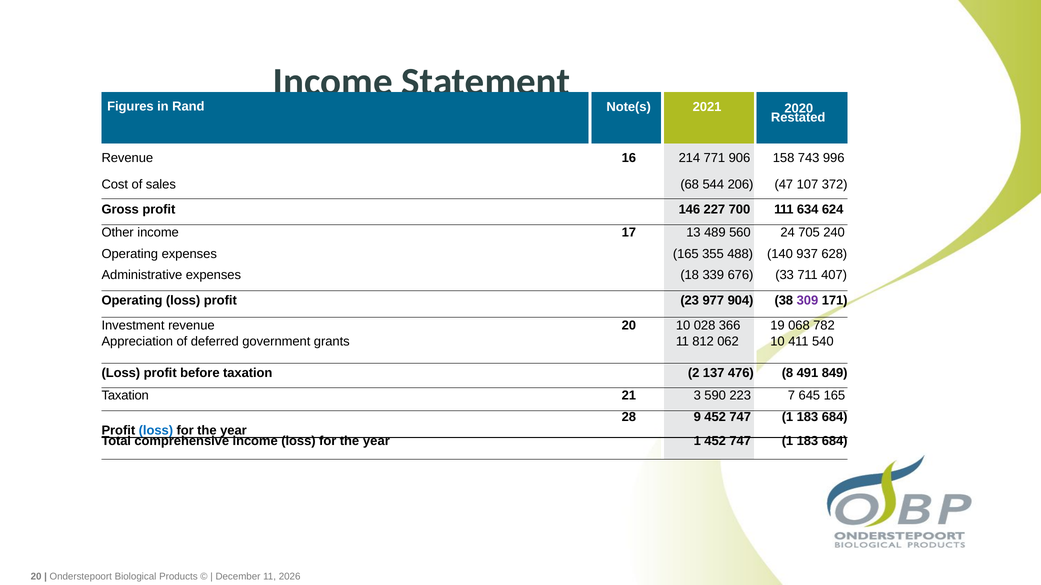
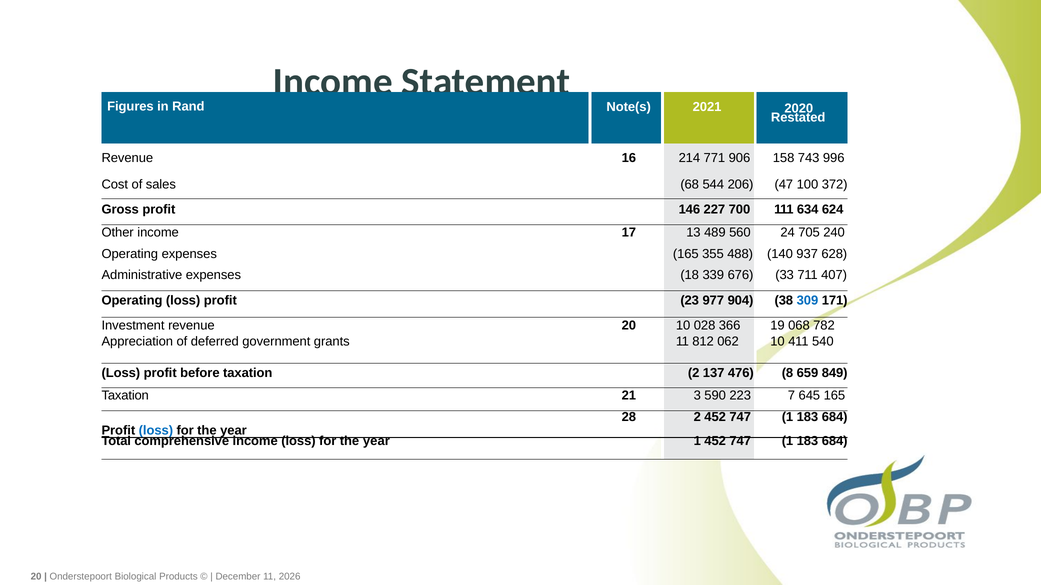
107: 107 -> 100 (807, 185)
309 colour: purple -> blue (807, 301)
491: 491 -> 659 (807, 373)
28 9: 9 -> 2 (697, 417)
